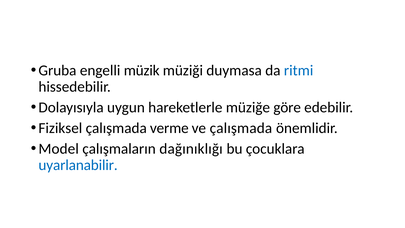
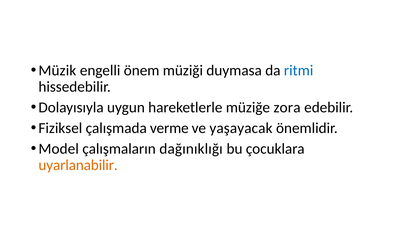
Gruba: Gruba -> Müzik (57, 70)
müzik: müzik -> önem (142, 70)
göre: göre -> zora (287, 107)
ve çalışmada: çalışmada -> yaşayacak (241, 128)
uyarlanabilir colour: blue -> orange (78, 165)
